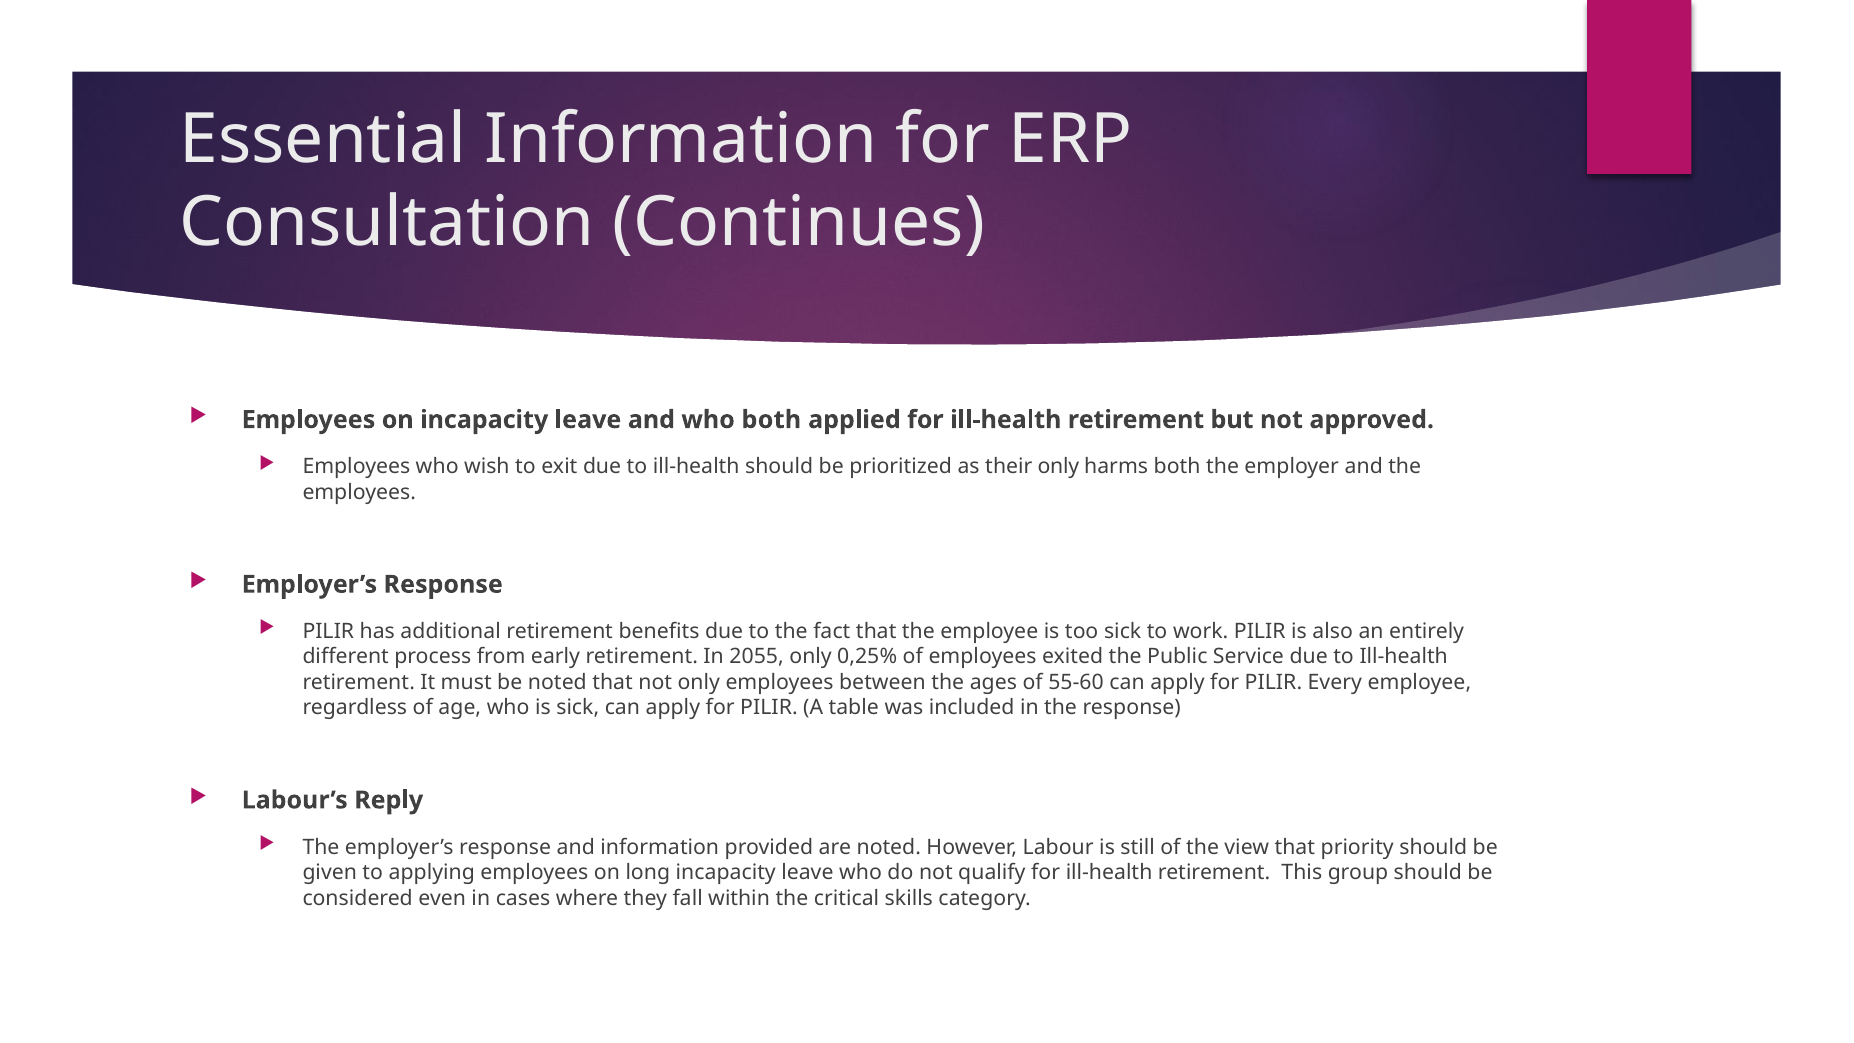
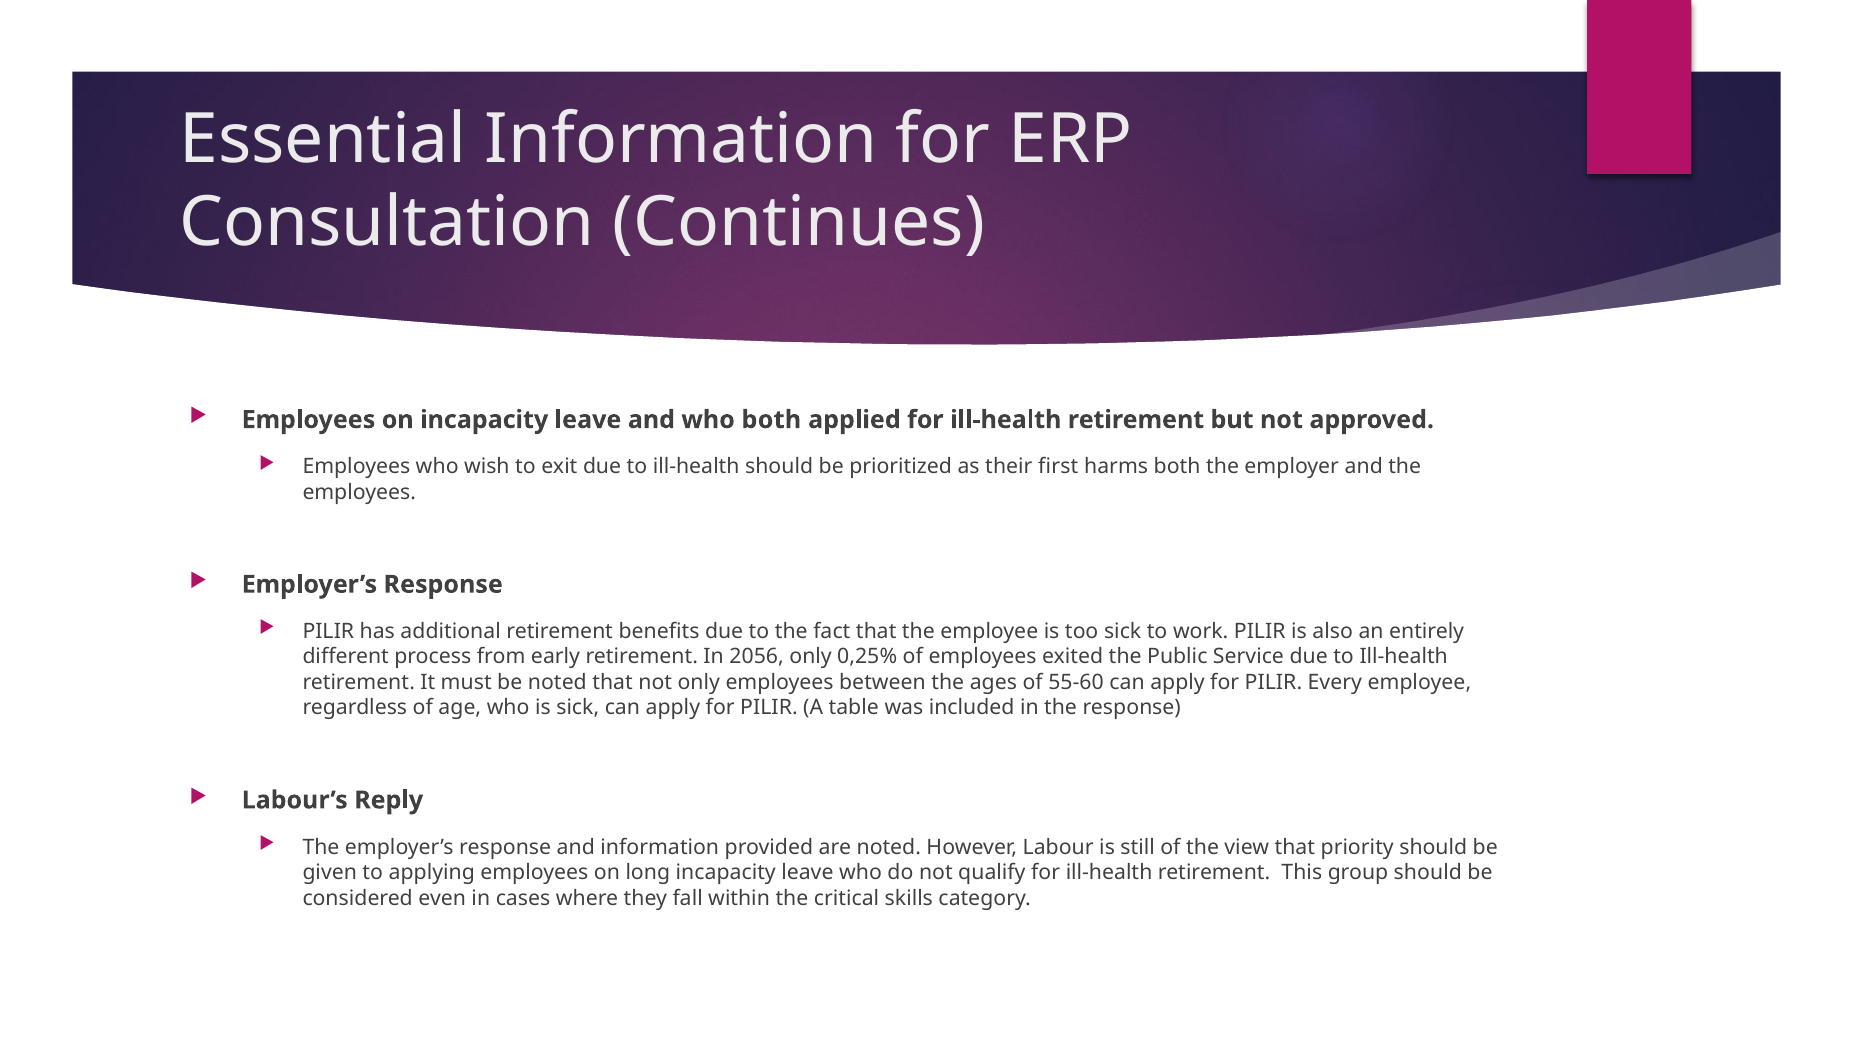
their only: only -> first (1058, 467)
2055: 2055 -> 2056 (757, 657)
